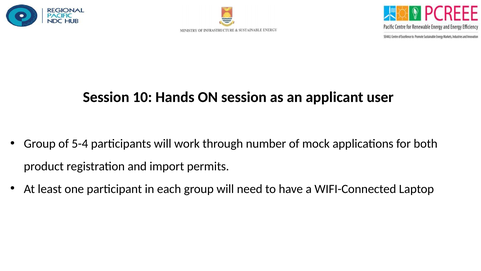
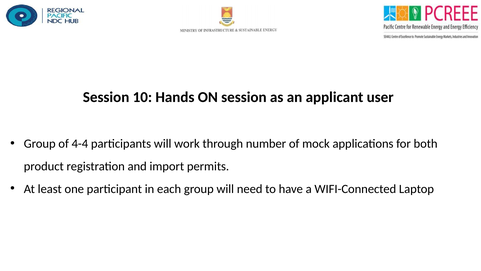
5-4: 5-4 -> 4-4 (80, 144)
